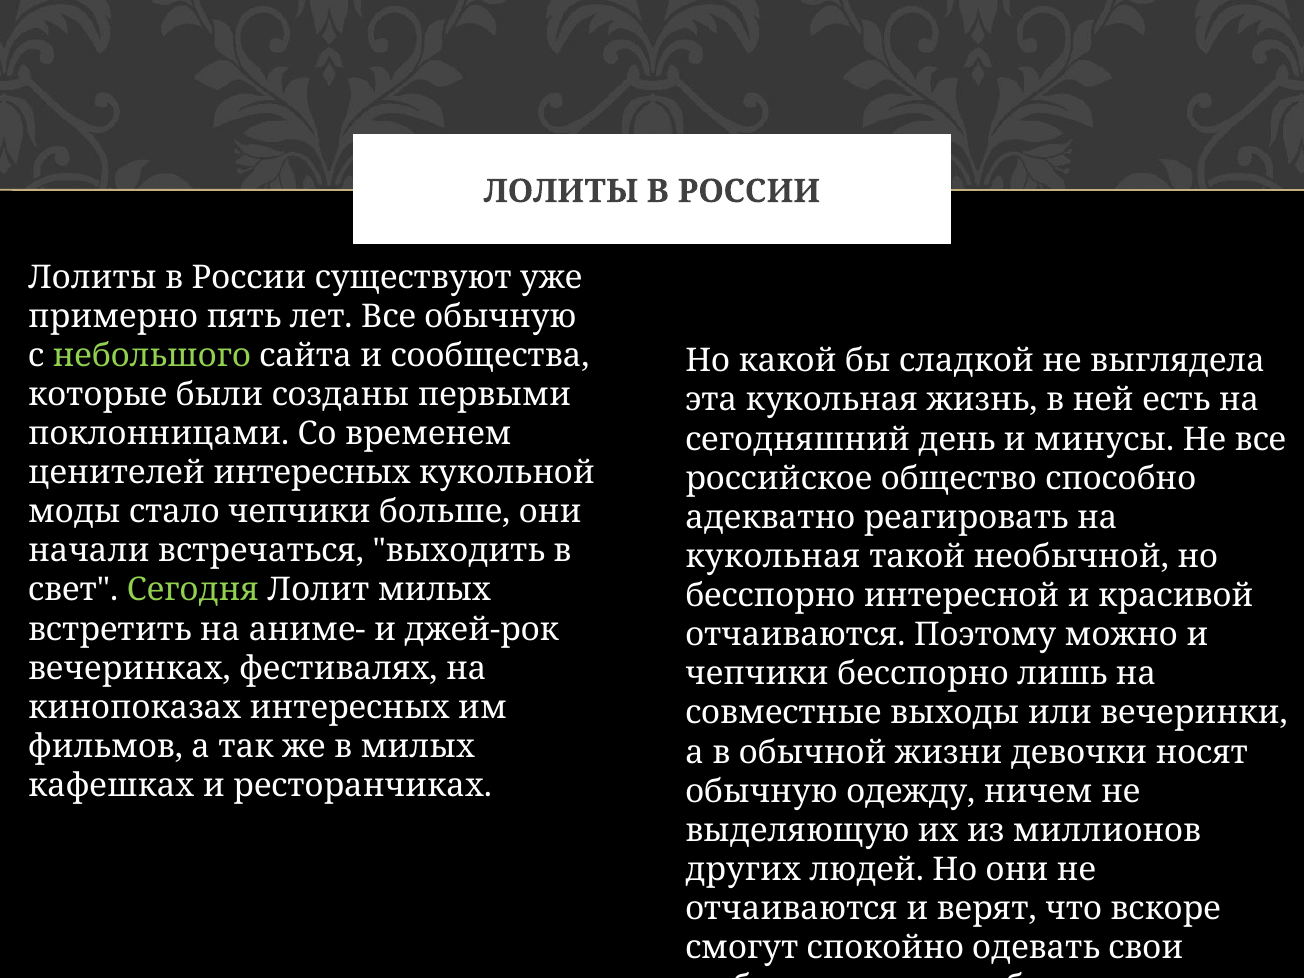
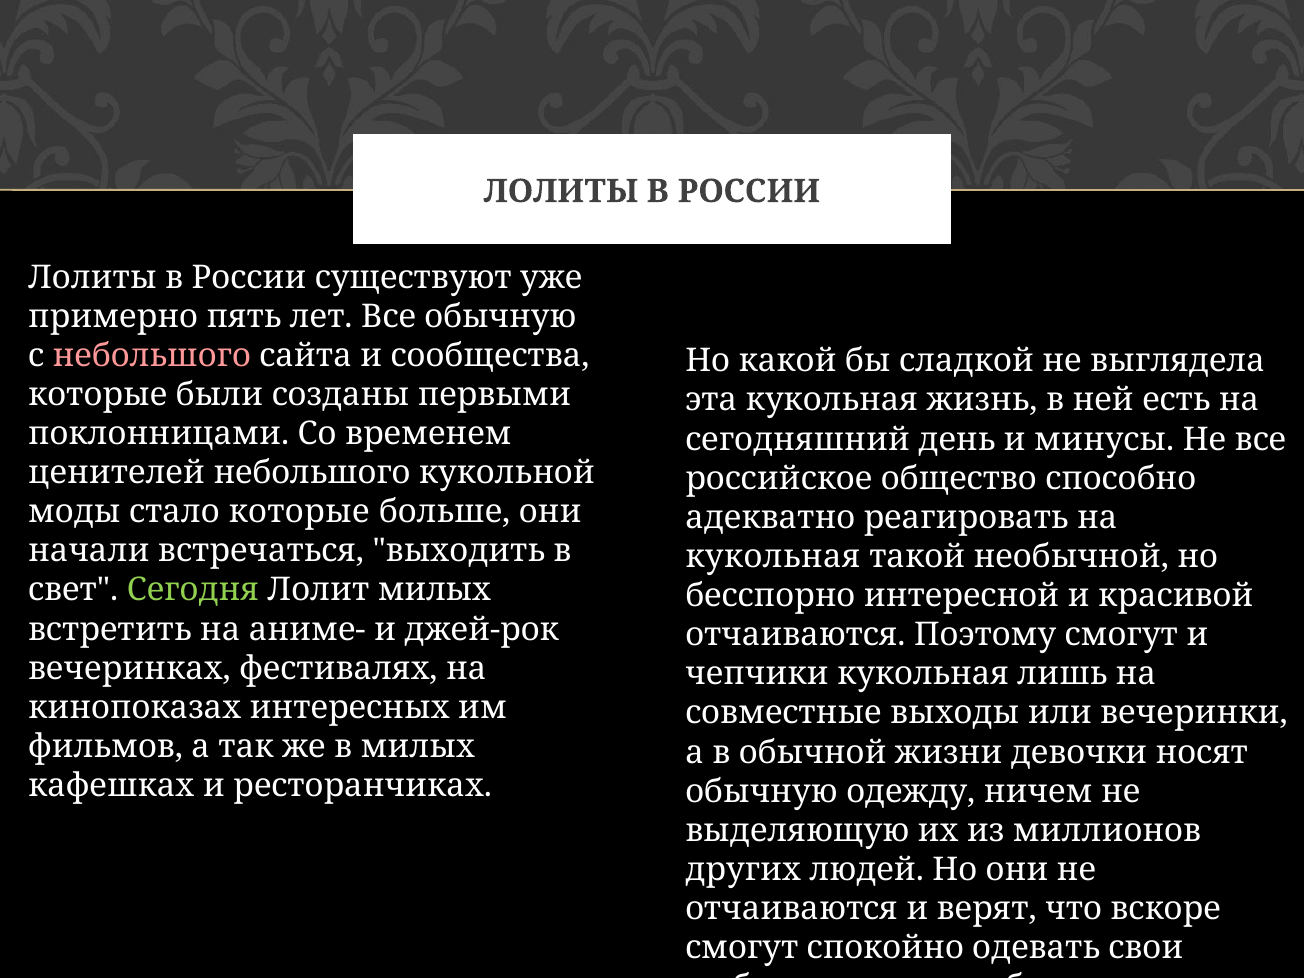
небольшого colour: light green -> pink (152, 355)
ценителей интересных: интересных -> небольшого (312, 473)
стало чепчики: чепчики -> которые (299, 512)
Поэтому можно: можно -> смогут (1121, 635)
чепчики бесспорно: бесспорно -> кукольная (923, 674)
